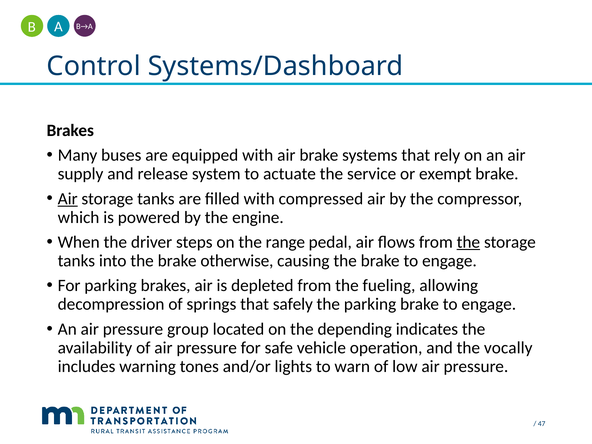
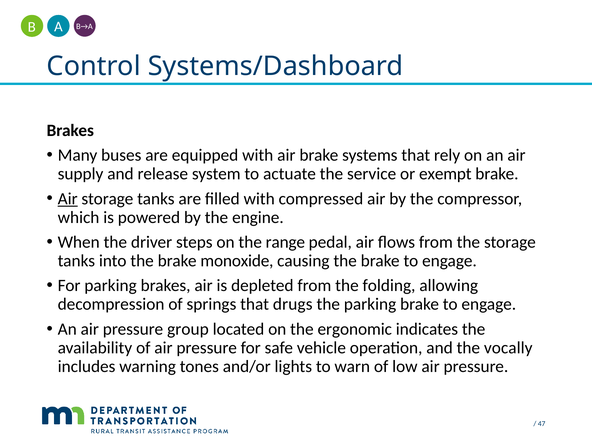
the underline: present -> none (468, 242)
otherwise: otherwise -> monoxide (237, 261)
fueling: fueling -> folding (389, 286)
safely: safely -> drugs (293, 304)
depending: depending -> ergonomic (355, 329)
